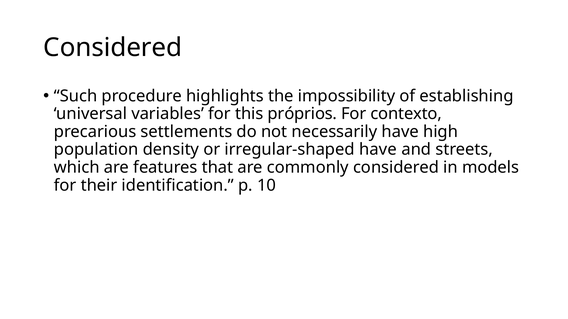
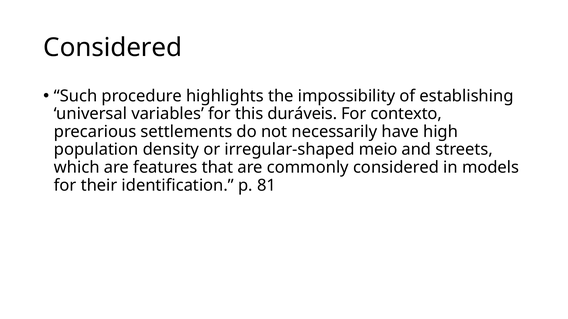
próprios: próprios -> duráveis (302, 114)
irregular-shaped have: have -> meio (378, 150)
10: 10 -> 81 (267, 186)
